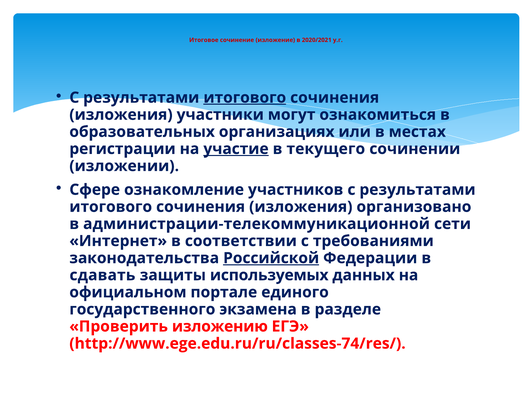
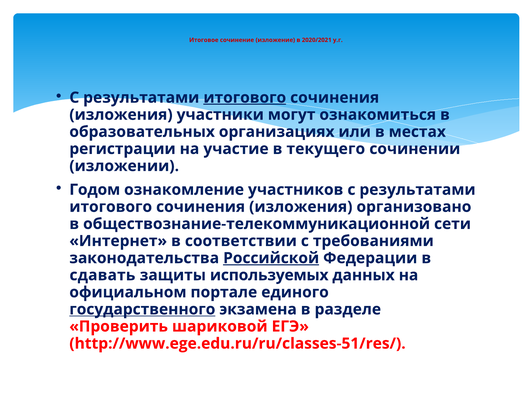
участие underline: present -> none (236, 149)
Сфере: Сфере -> Годом (95, 190)
администрации-телекоммуникационной: администрации-телекоммуникационной -> обществознание-телекоммуникационной (257, 224)
государственного underline: none -> present (142, 309)
изложению: изложению -> шариковой (220, 326)
http://www.ege.edu.ru/ru/classes-74/res/: http://www.ege.edu.ru/ru/classes-74/res/ -> http://www.ege.edu.ru/ru/classes-51/res/ (238, 344)
